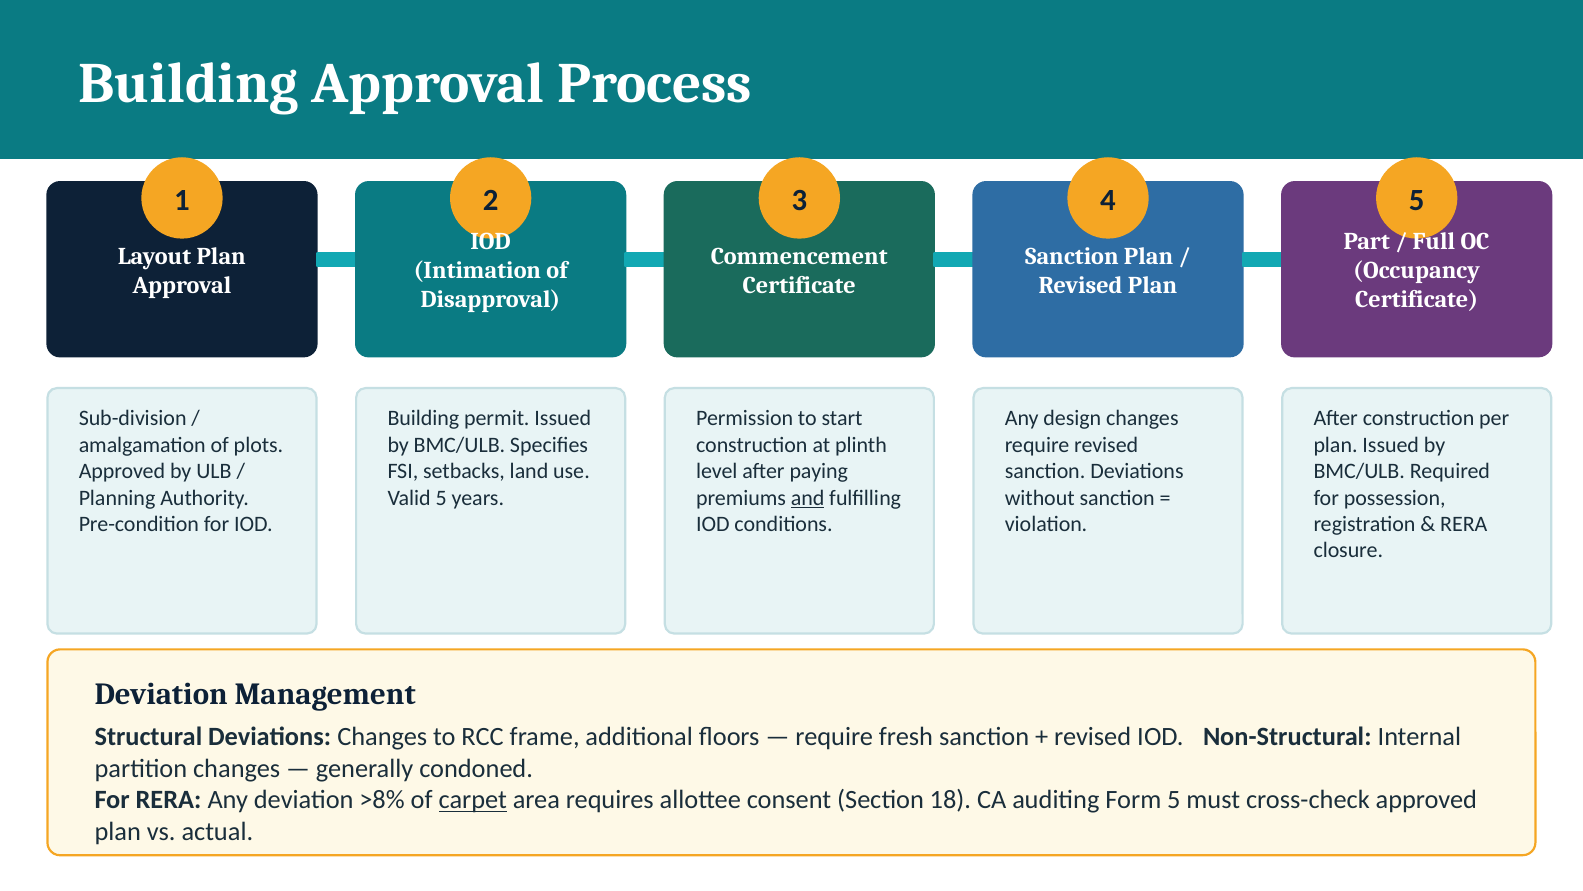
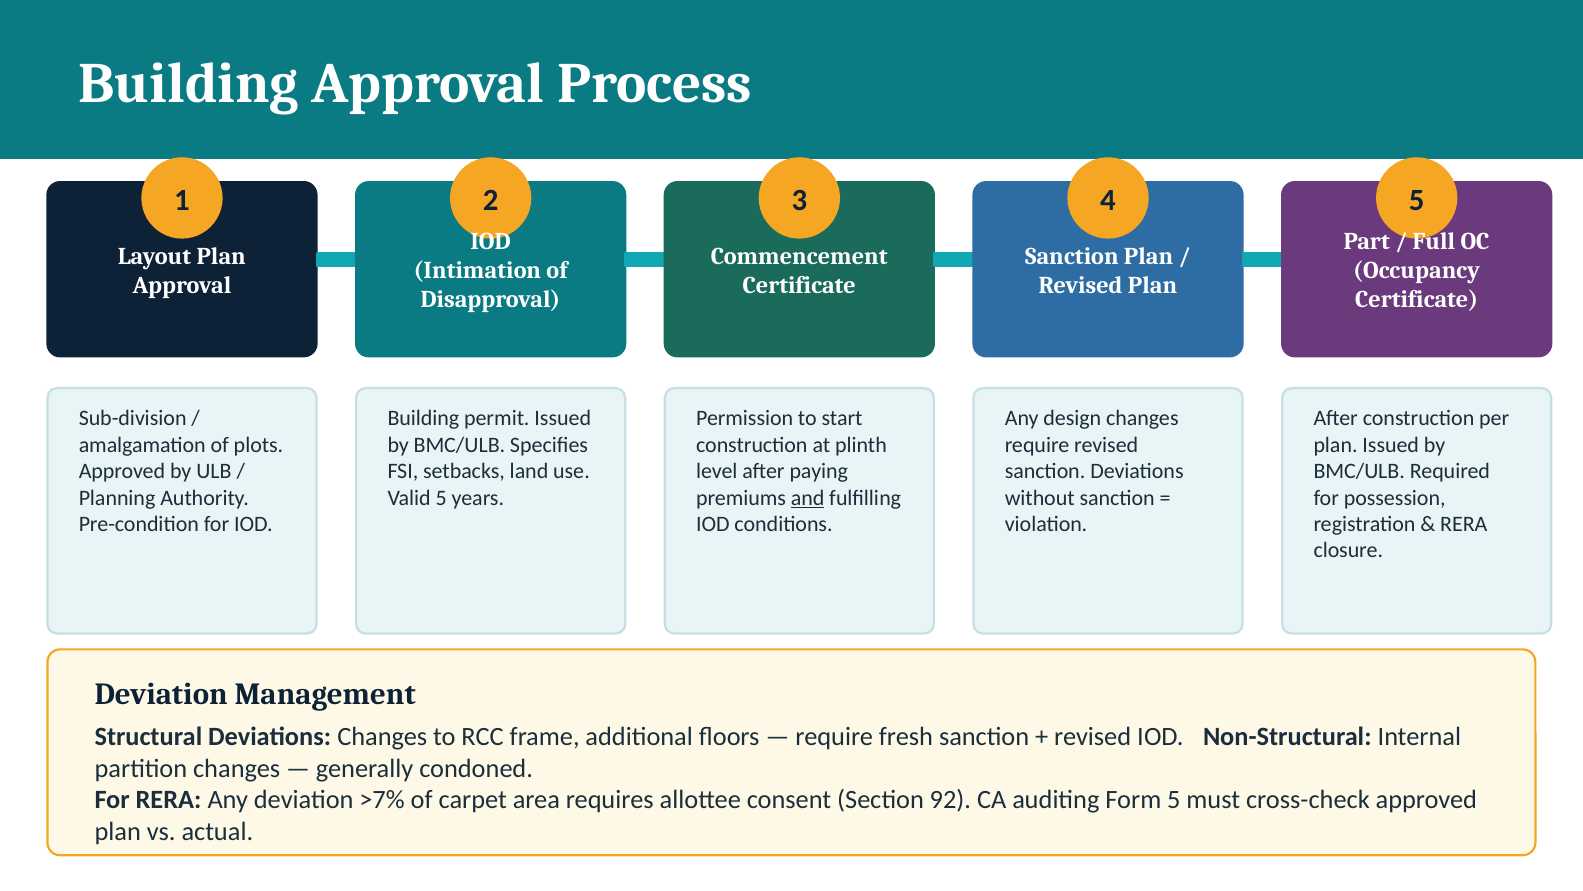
>8%: >8% -> >7% (382, 800)
carpet underline: present -> none (473, 800)
18: 18 -> 92 (950, 800)
